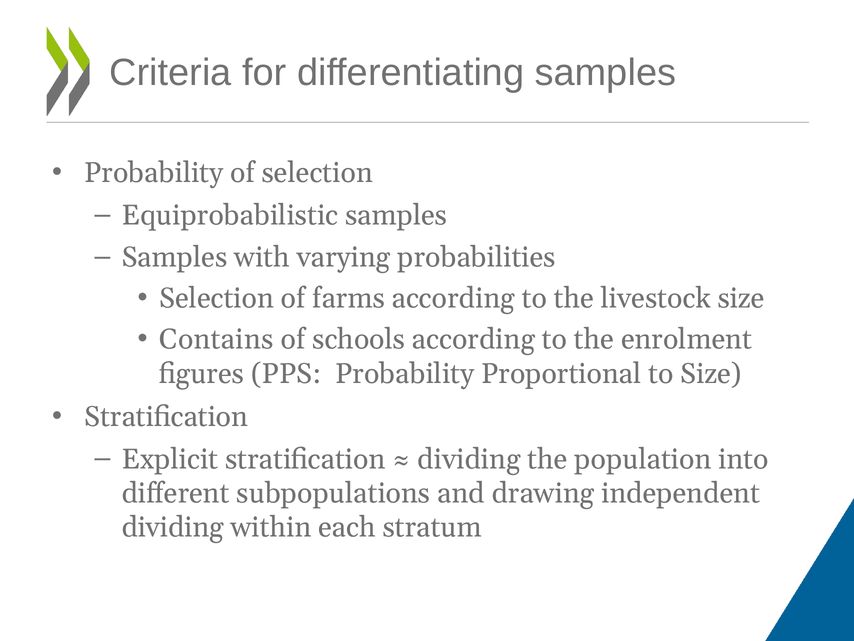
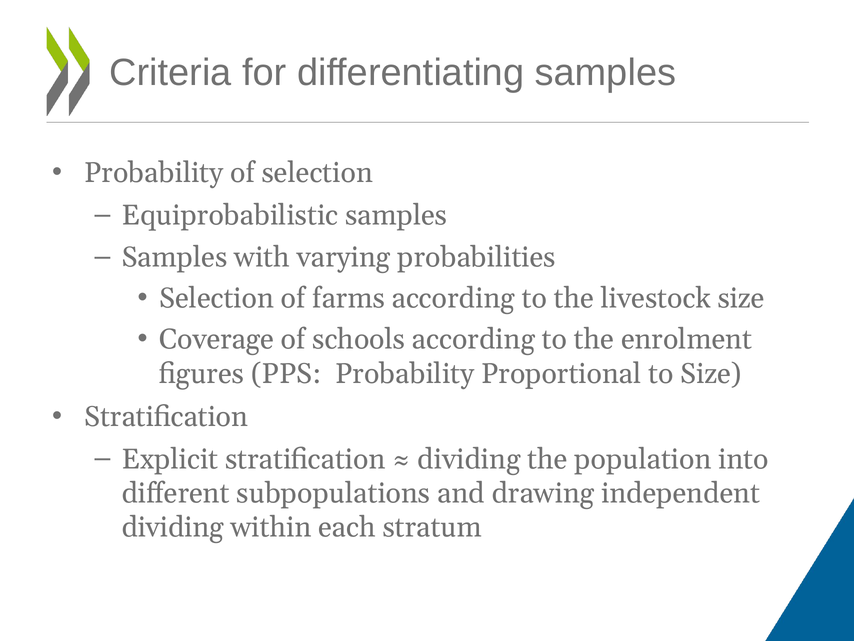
Contains: Contains -> Coverage (217, 339)
